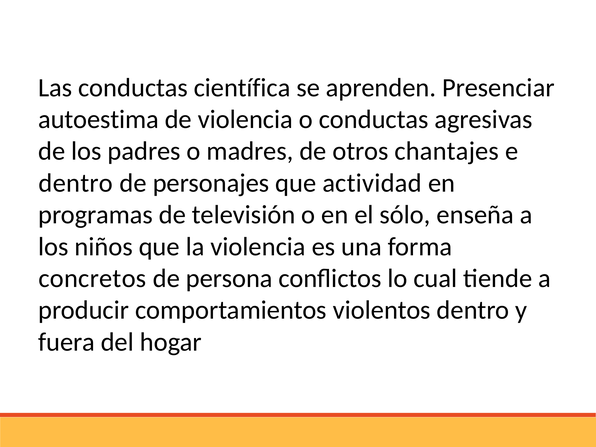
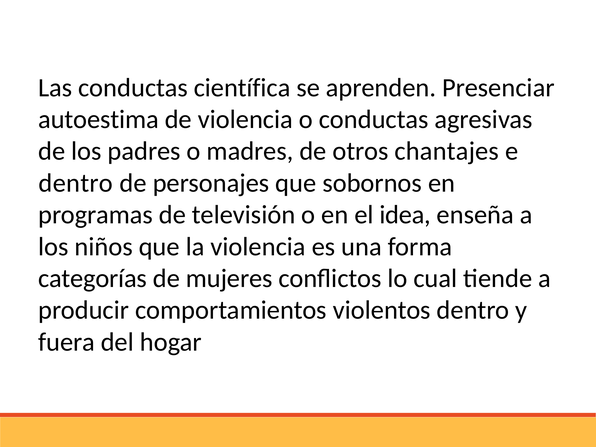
actividad: actividad -> sobornos (372, 183)
sólo: sólo -> idea (405, 215)
concretos: concretos -> categorías (93, 278)
persona: persona -> mujeres (229, 278)
